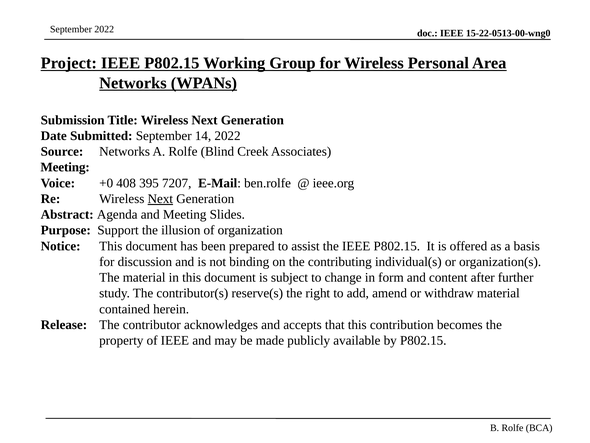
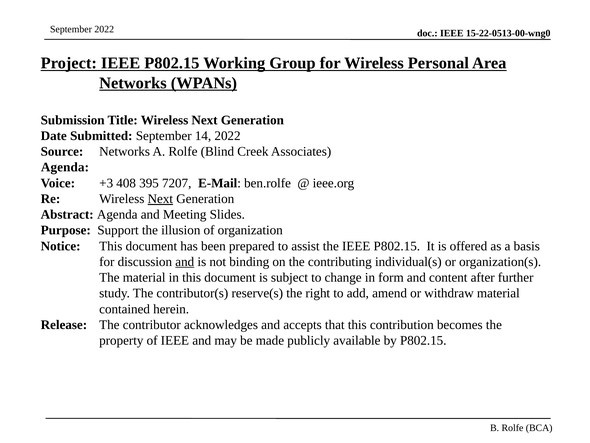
Meeting: Meeting -> Agenda (65, 167)
+0: +0 -> +3 (106, 183)
and underline: none -> present (185, 262)
